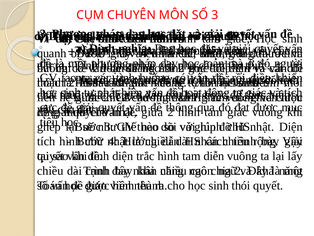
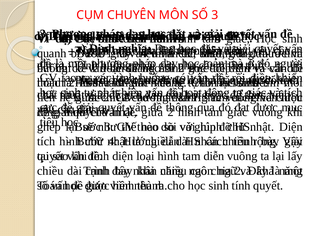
trắc: trắc -> loại (145, 156)
sinh thói: thói -> tính (241, 185)
